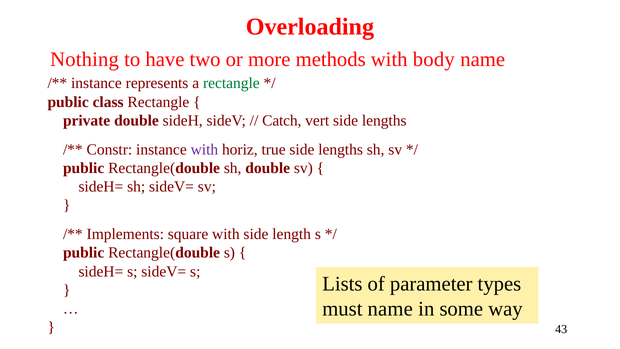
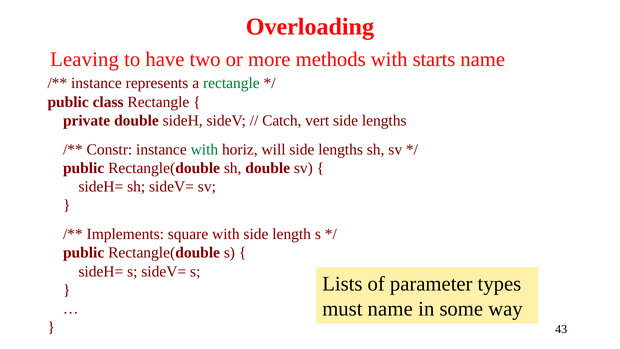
Nothing: Nothing -> Leaving (85, 60)
body: body -> starts (434, 60)
with colour: purple -> green (204, 149)
true: true -> will (274, 149)
